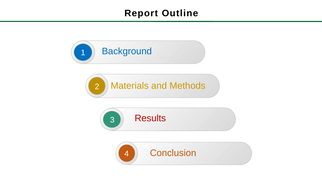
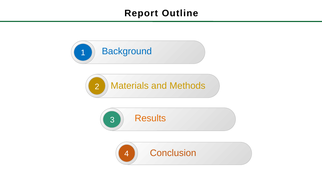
Results colour: red -> orange (150, 118)
